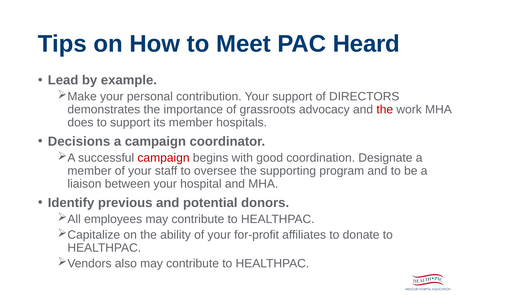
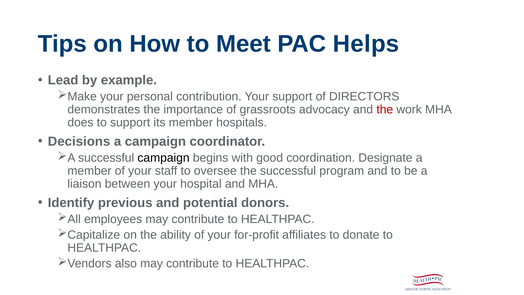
Heard: Heard -> Helps (366, 44)
campaign colour: red -> black (164, 158)
the supporting: supporting -> successful (288, 171)
